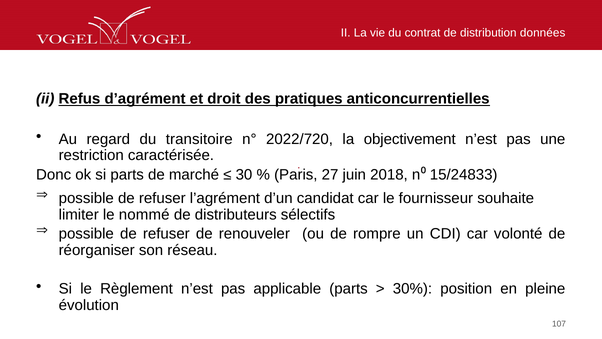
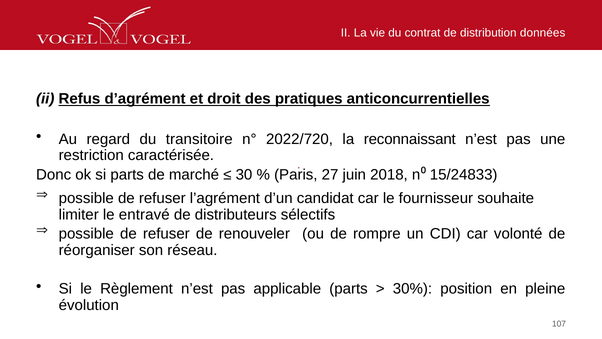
objectivement: objectivement -> reconnaissant (410, 139)
nommé: nommé -> entravé (144, 214)
